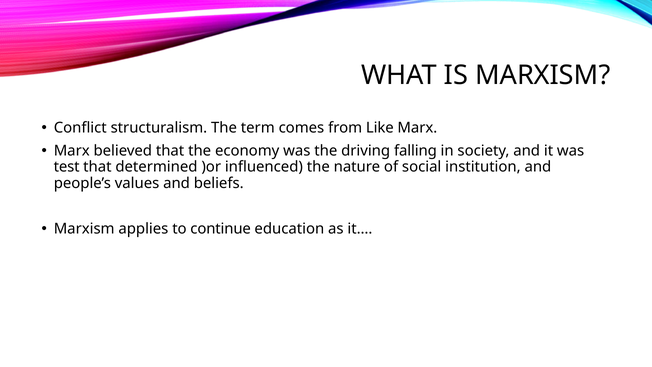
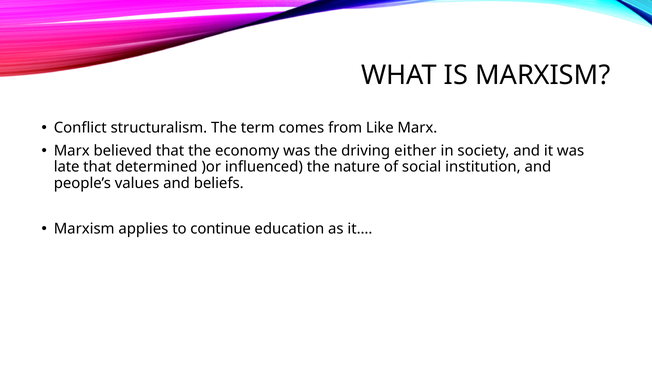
falling: falling -> either (415, 151)
test: test -> late (67, 167)
